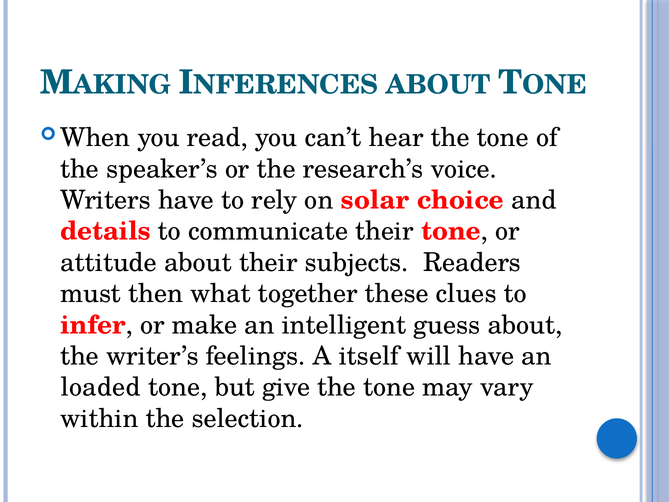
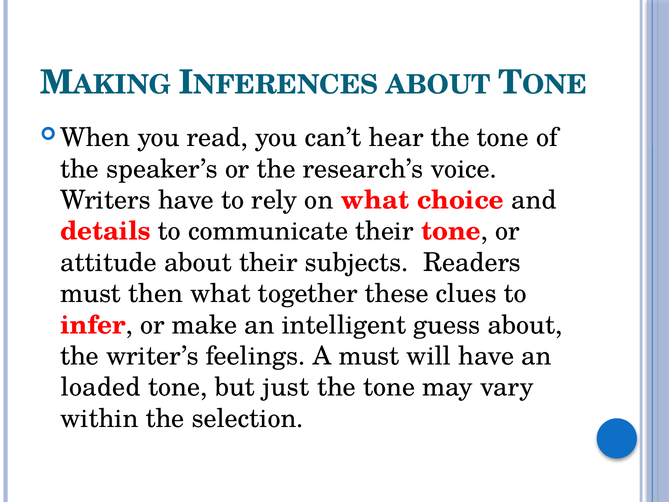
on solar: solar -> what (375, 200)
A itself: itself -> must (369, 356)
give: give -> just (286, 387)
